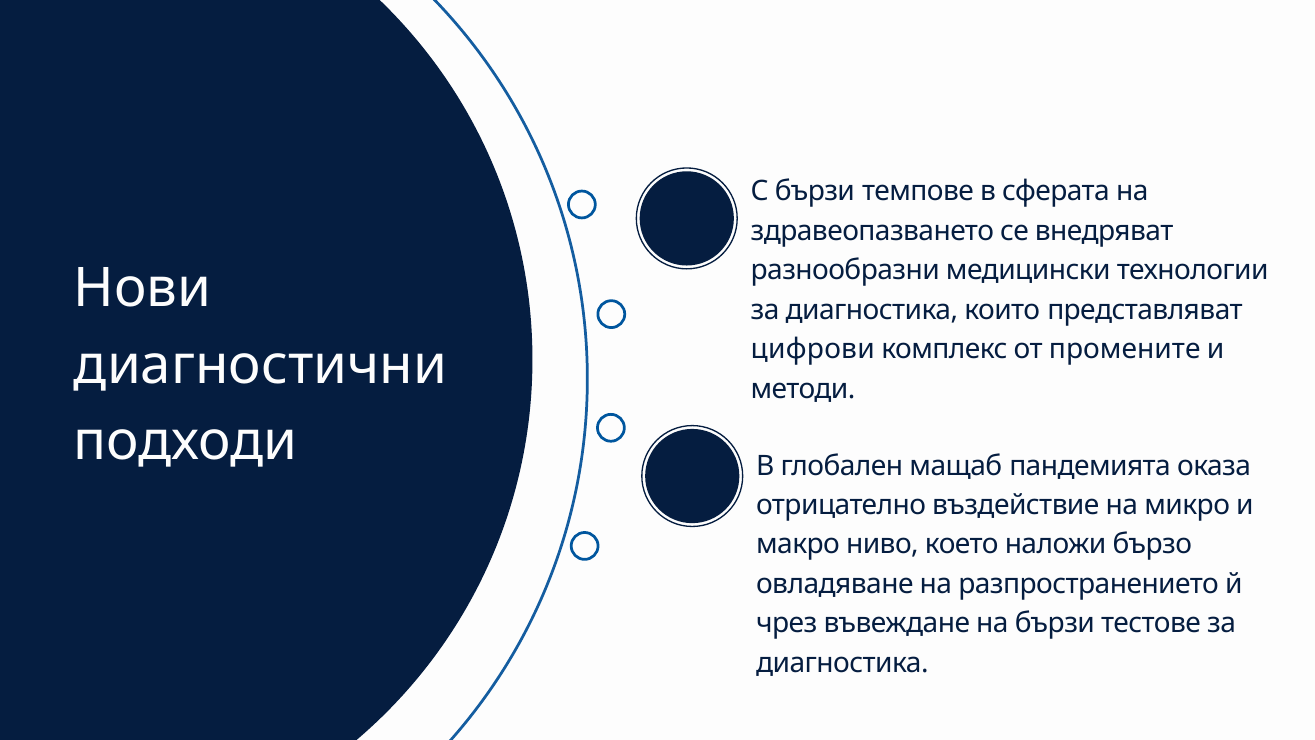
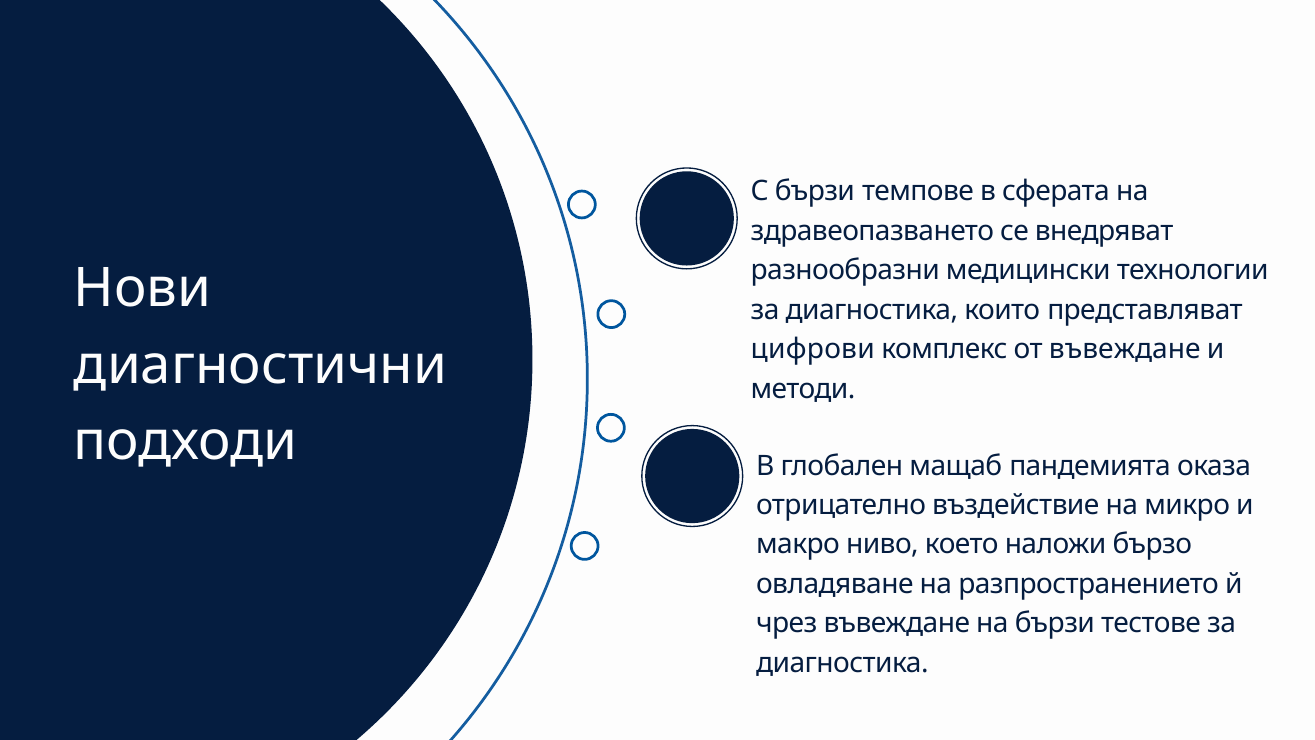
от промените: промените -> въвеждане (1125, 349)
